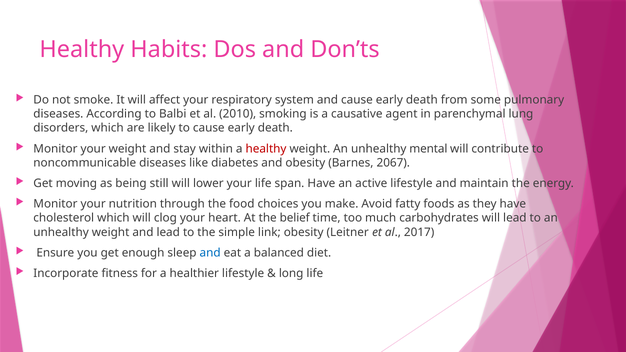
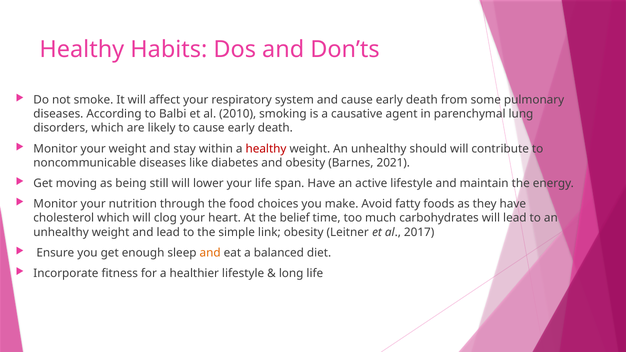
mental: mental -> should (428, 149)
2067: 2067 -> 2021 (393, 163)
and colour: blue -> orange (210, 253)
